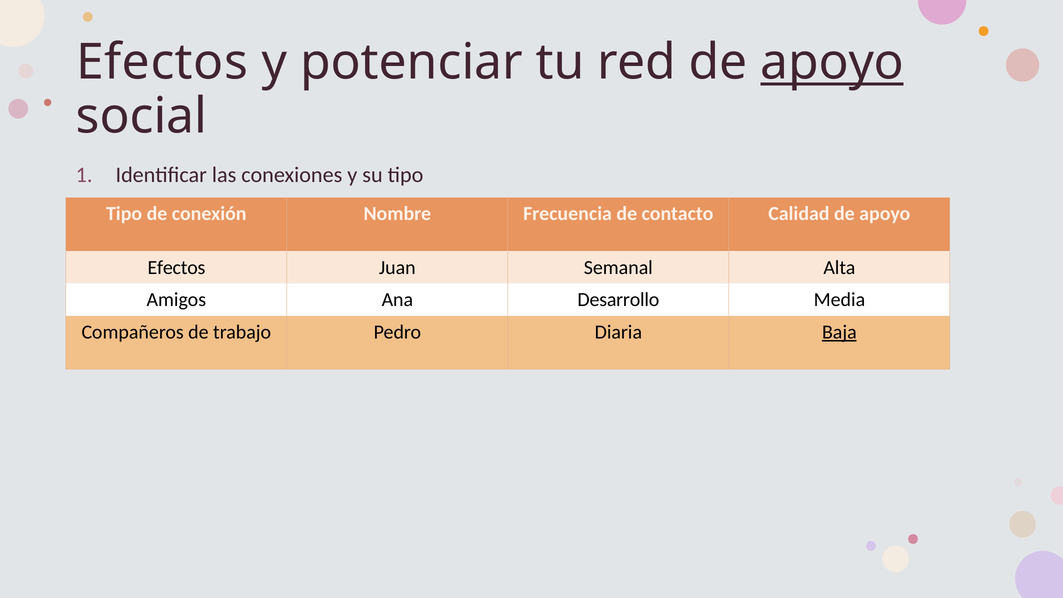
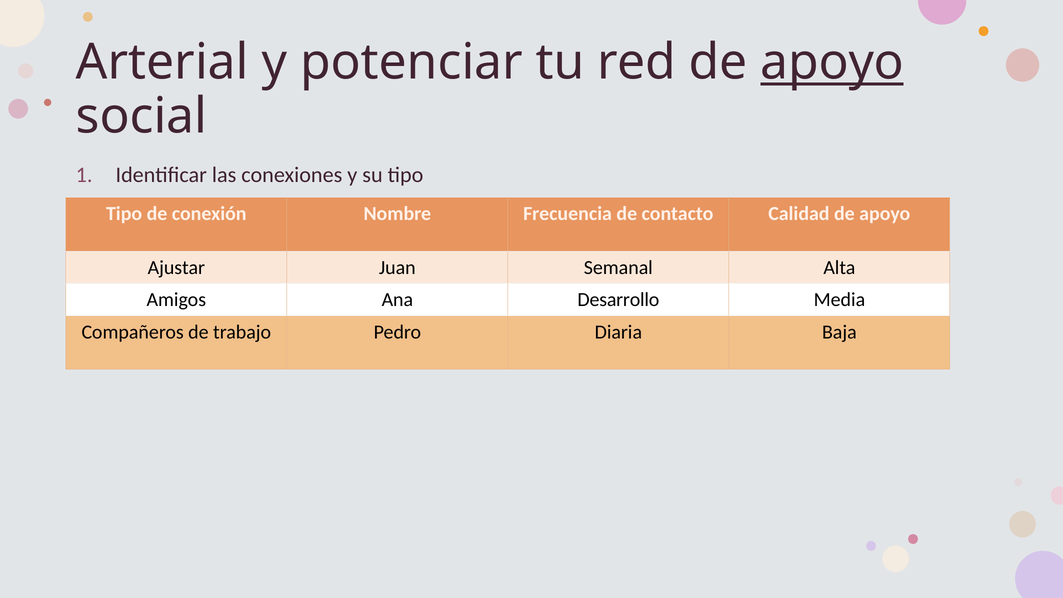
Efectos: Efectos -> Arterial (162, 62)
Efectos: Efectos -> Ajustar (176, 267)
Baja underline: present -> none (839, 332)
